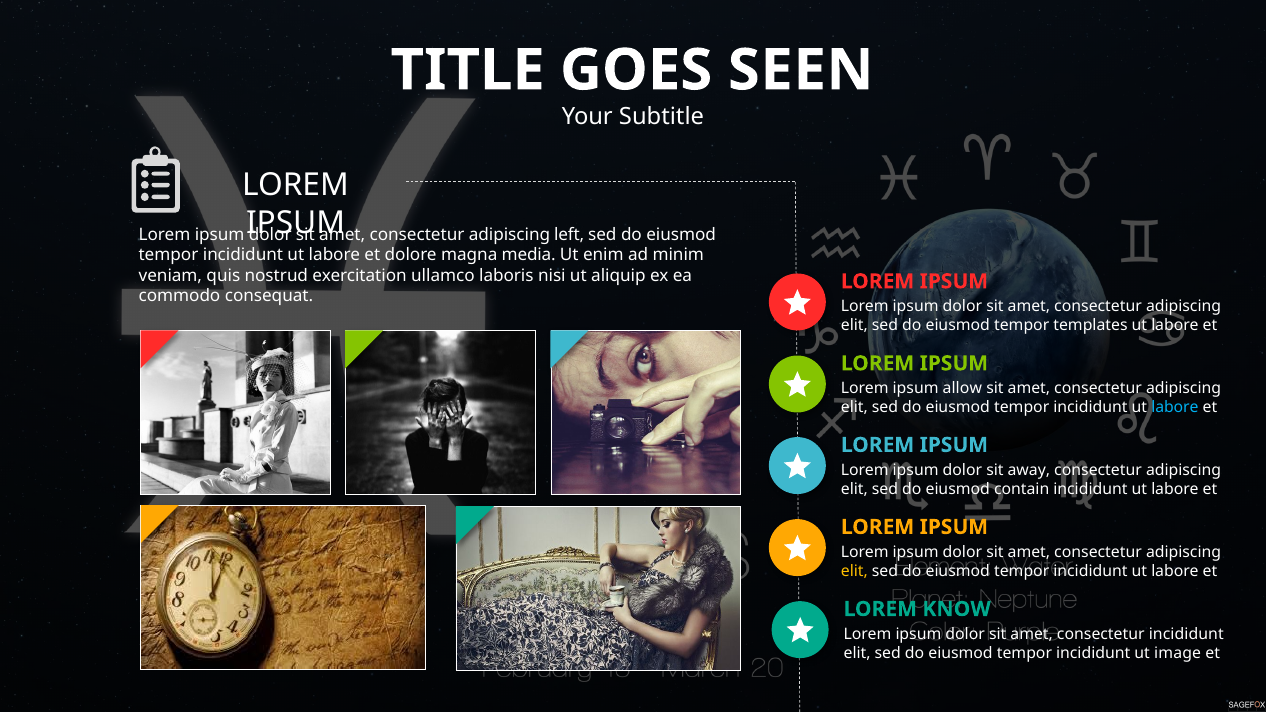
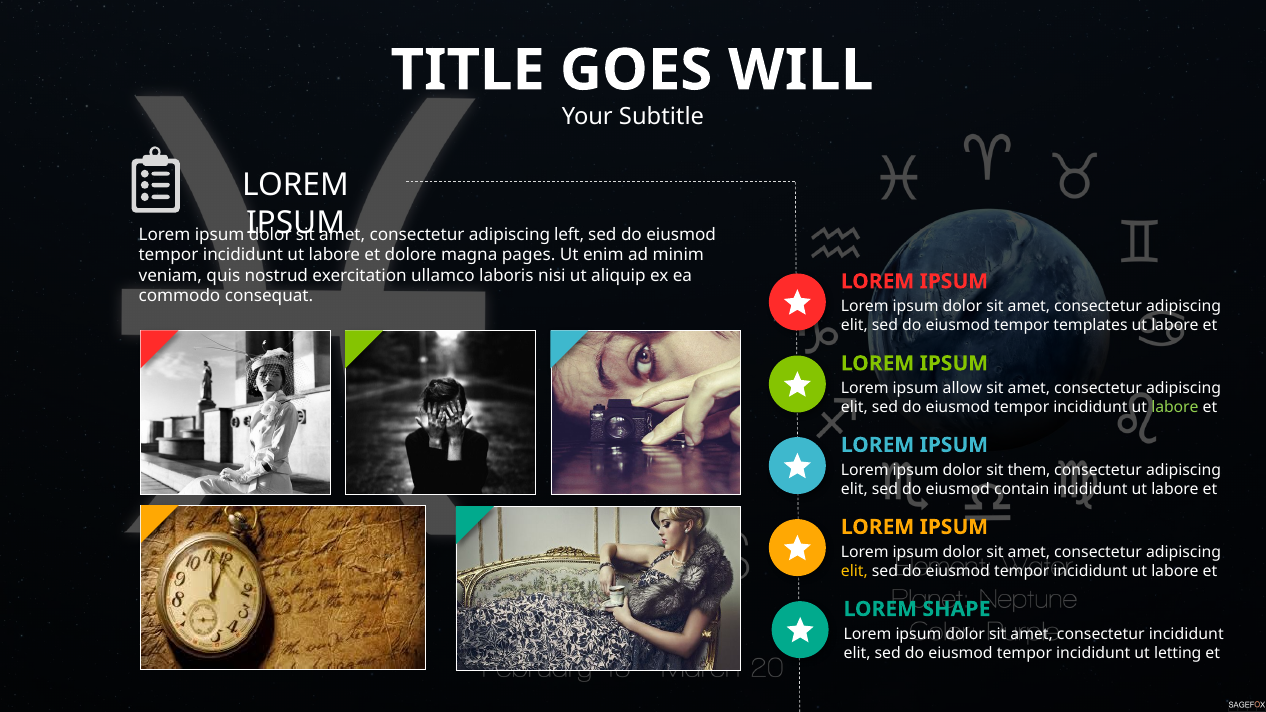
SEEN: SEEN -> WILL (801, 70)
media: media -> pages (529, 255)
labore colour: light blue -> light green (1175, 407)
away: away -> them (1029, 470)
KNOW: KNOW -> SHAPE (957, 609)
image: image -> letting (1178, 653)
